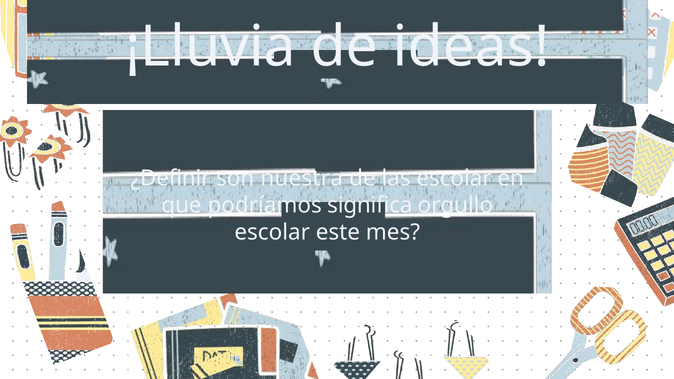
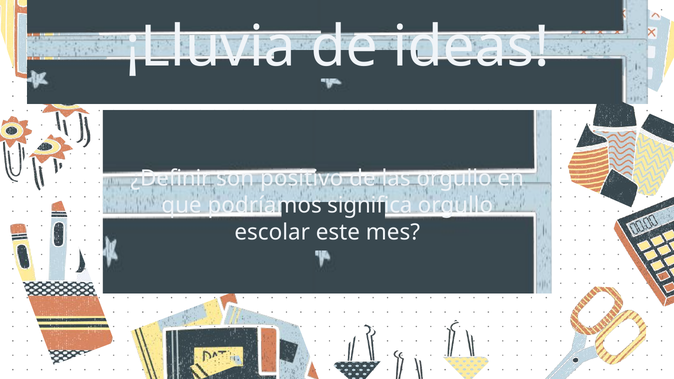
nuestra: nuestra -> positivo (302, 178)
las escolar: escolar -> orgullo (454, 178)
